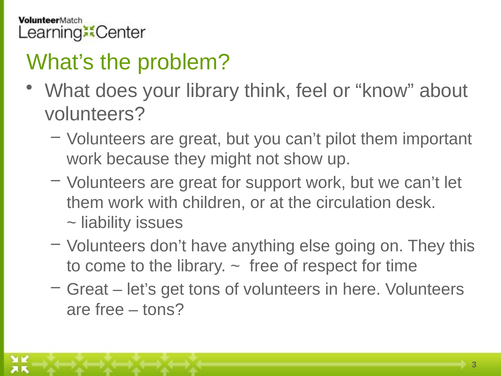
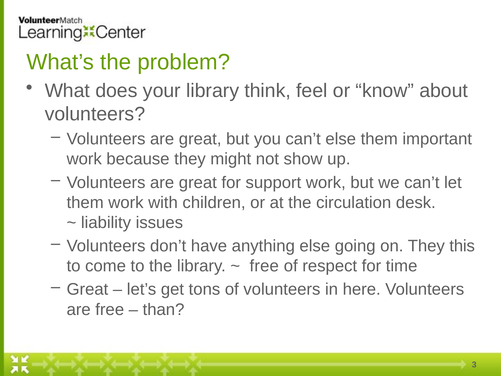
can’t pilot: pilot -> else (341, 139)
tons: tons -> than (164, 309)
